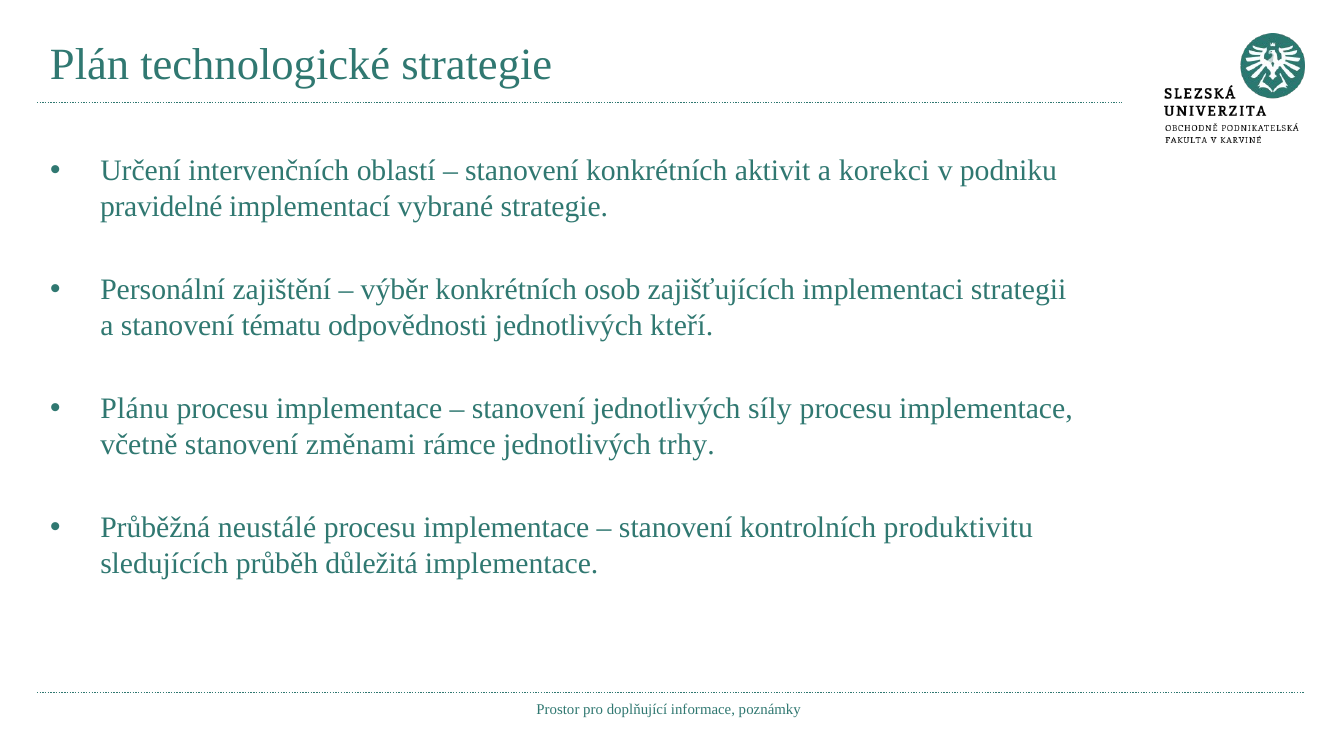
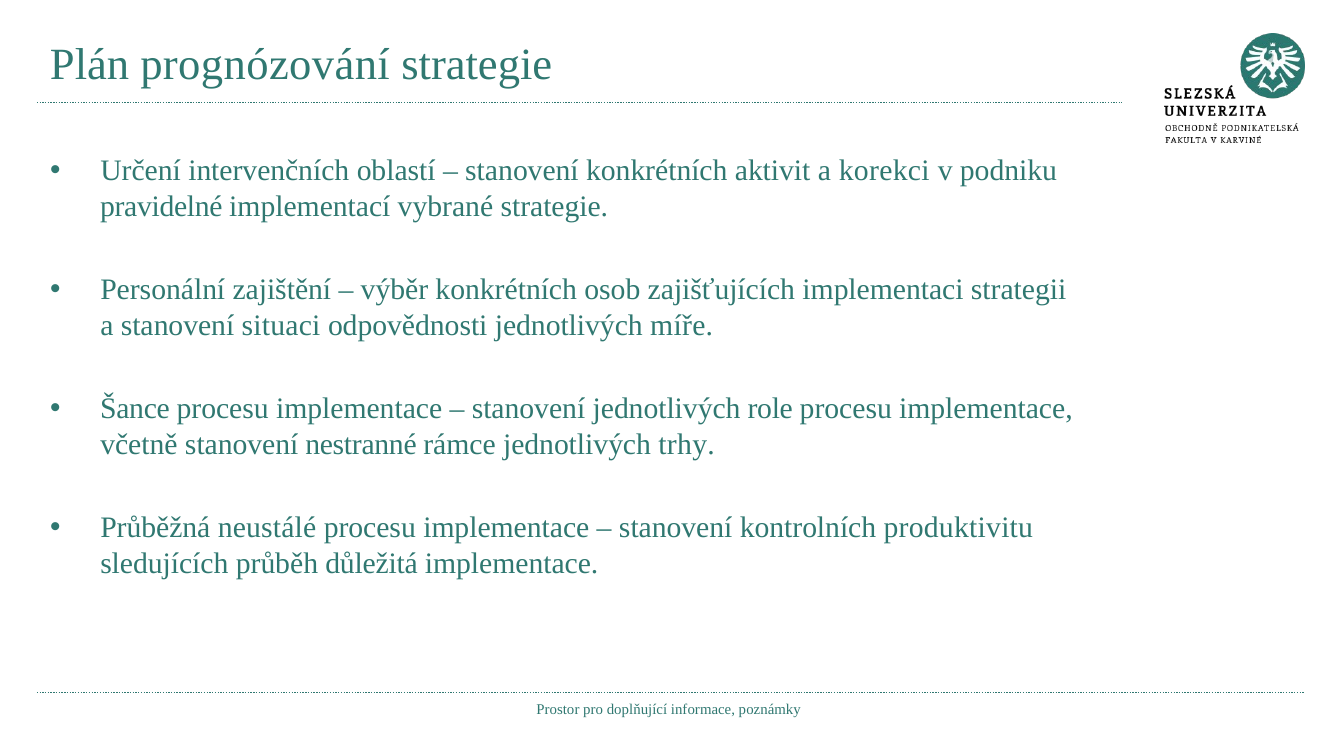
technologické: technologické -> prognózování (265, 65)
tématu: tématu -> situaci (281, 326)
kteří: kteří -> míře (682, 326)
Plánu: Plánu -> Šance (135, 409)
síly: síly -> role (770, 409)
změnami: změnami -> nestranné (361, 445)
